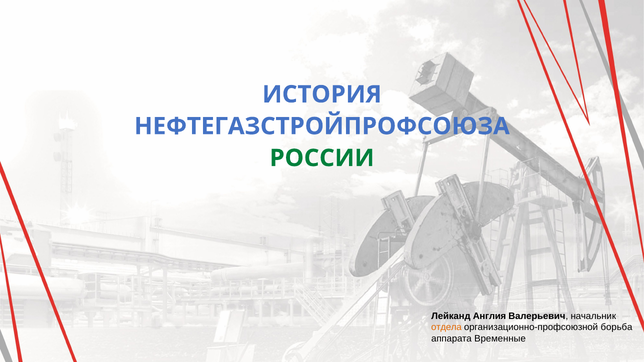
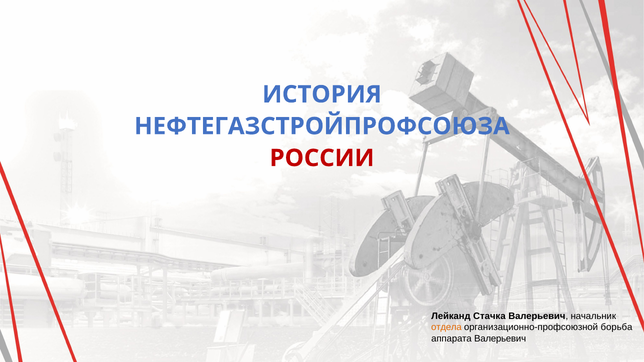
РОССИИ colour: green -> red (322, 158)
Англия: Англия -> Стачка (489, 316)
аппарата Временные: Временные -> Валерьевич (500, 339)
